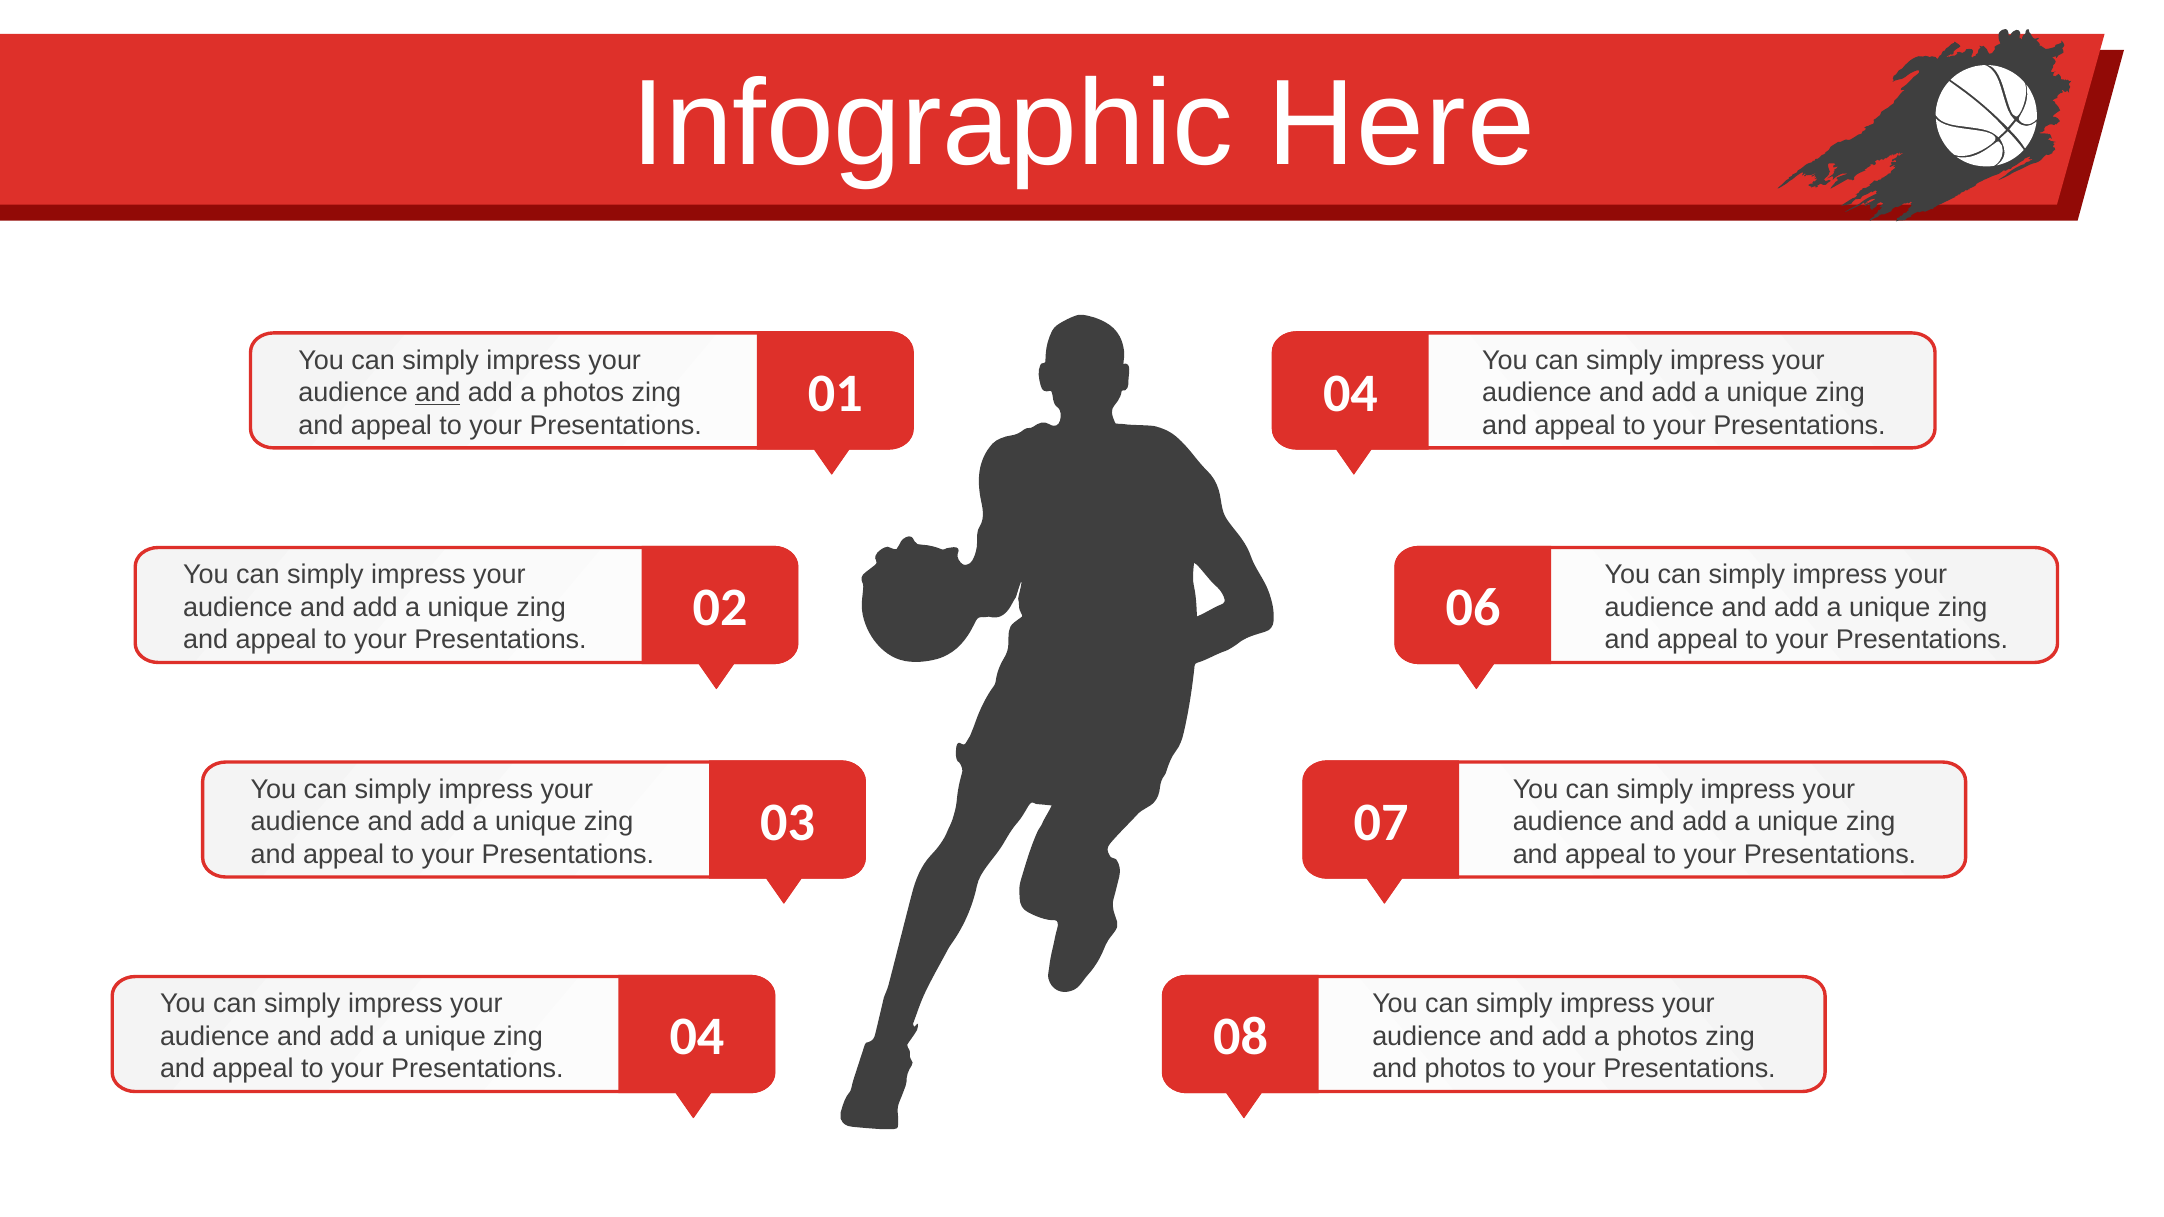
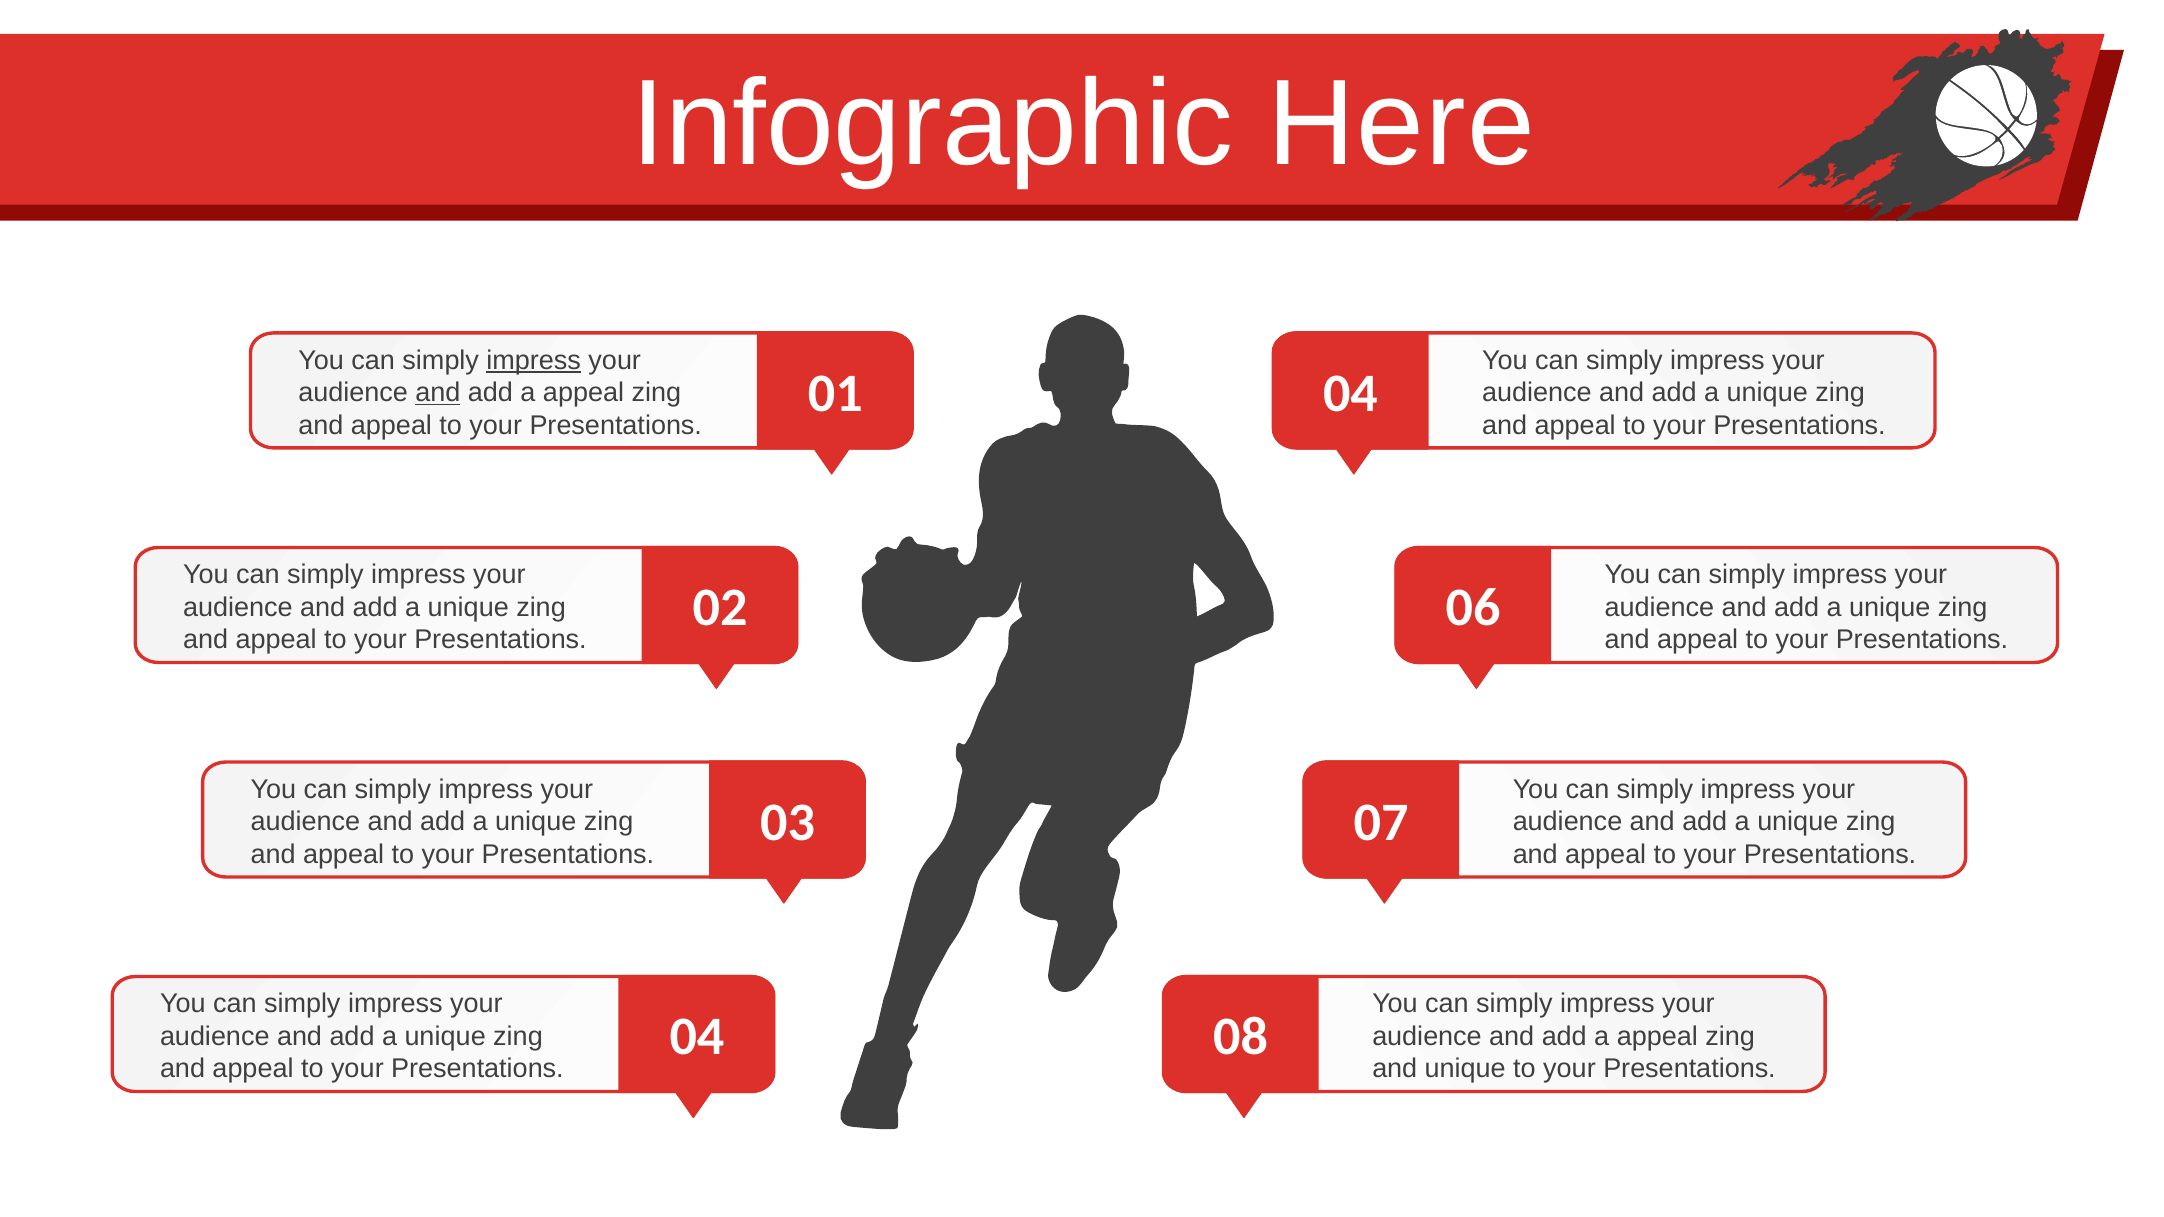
impress underline: none -> present (534, 360)
photos: photos -> appeal (584, 393)
photos: photos -> appeal (1657, 1037)
and photos: photos -> unique (1465, 1069)
